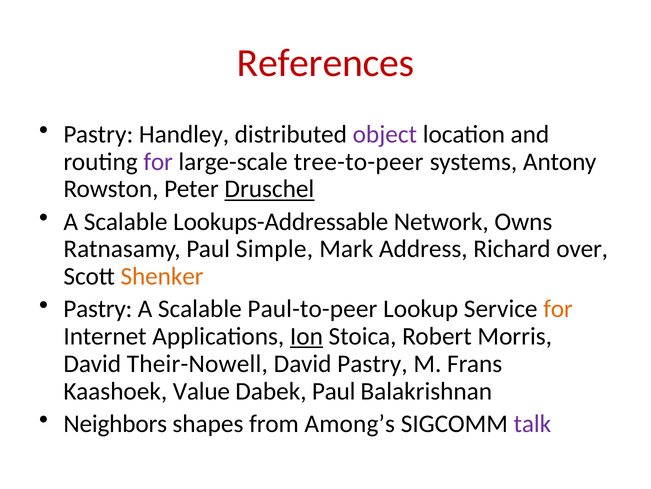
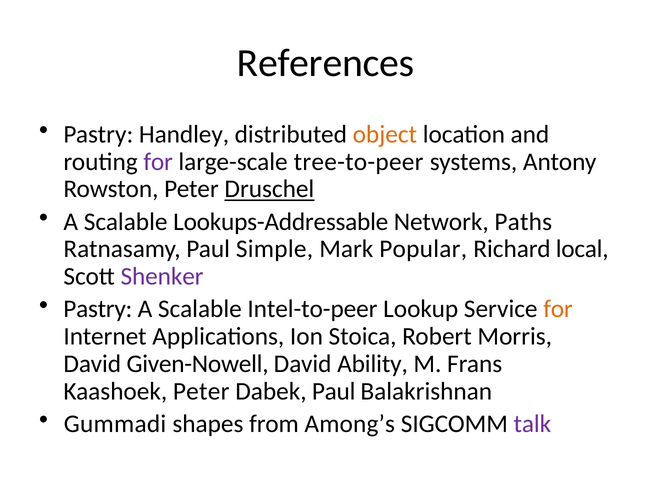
References colour: red -> black (326, 63)
object colour: purple -> orange (385, 134)
Owns: Owns -> Paths (523, 221)
Address: Address -> Popular (423, 249)
over: over -> local (582, 249)
Shenker colour: orange -> purple (162, 276)
Paul-to-peer: Paul-to-peer -> Intel-to-peer (313, 309)
Ion underline: present -> none (306, 336)
Their-Nowell: Their-Nowell -> Given-Nowell (198, 363)
David Pastry: Pastry -> Ability (373, 363)
Kaashoek Value: Value -> Peter (201, 391)
Neighbors: Neighbors -> Gummadi (115, 423)
